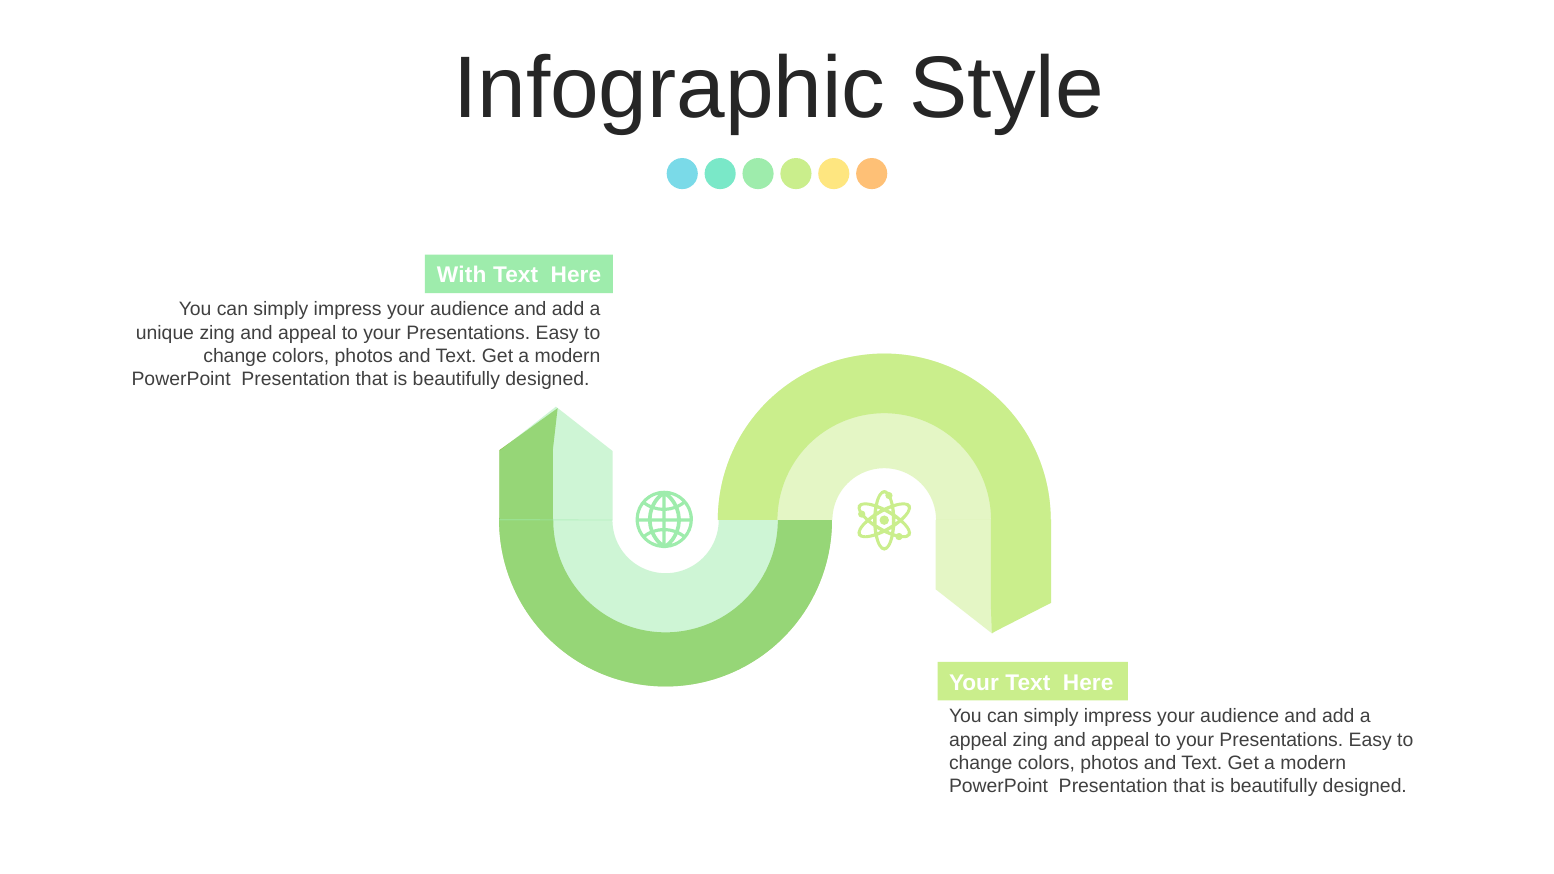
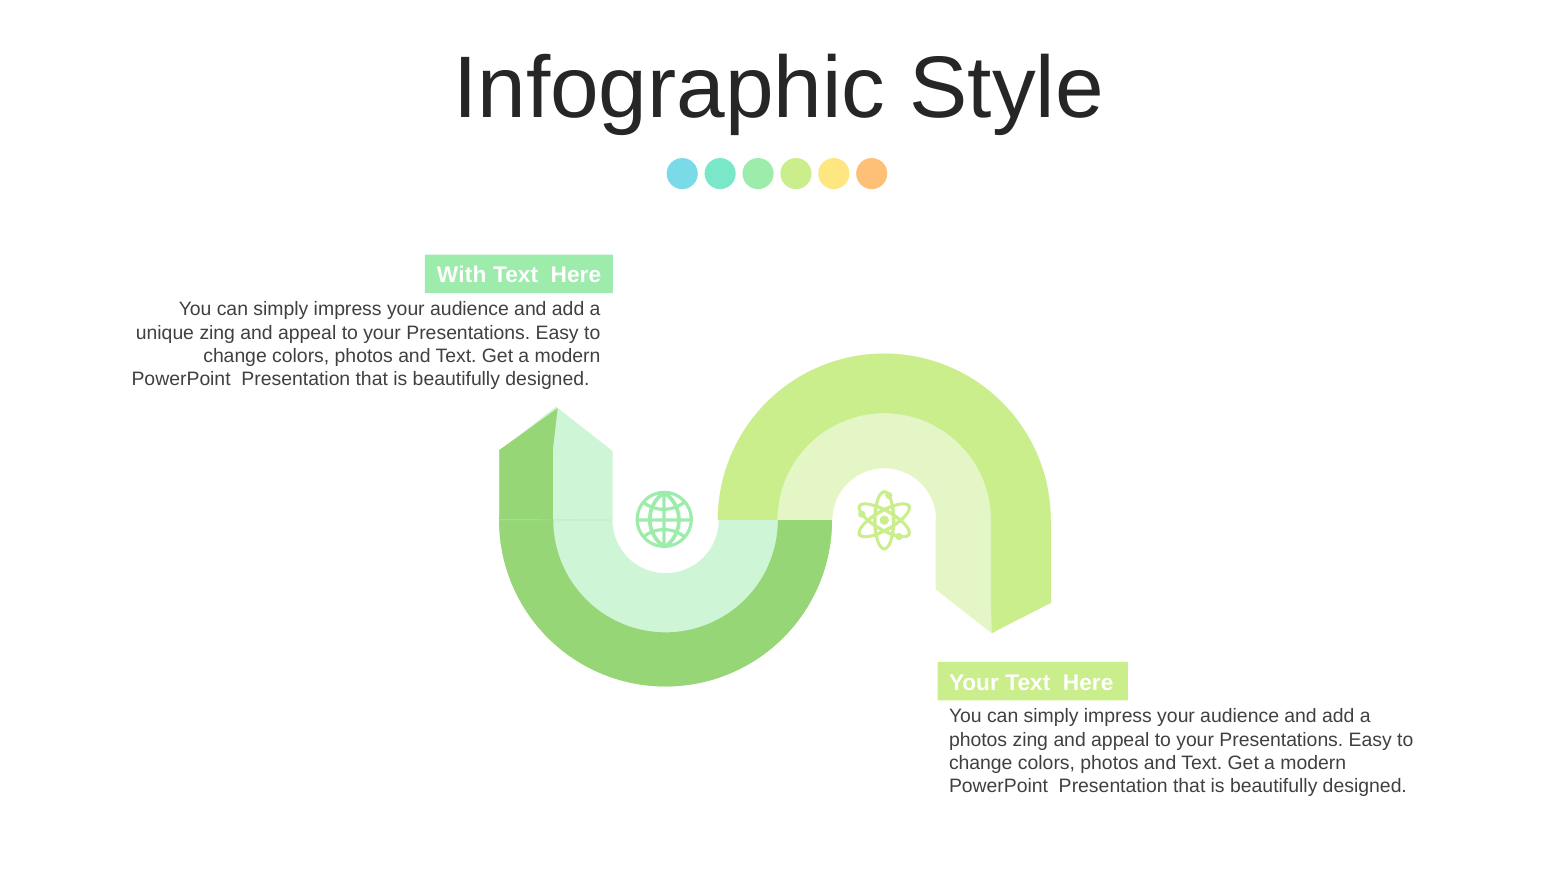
appeal: appeal -> photos (978, 740)
